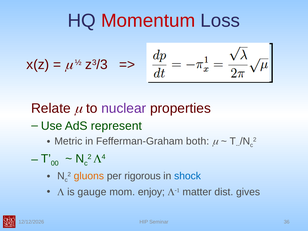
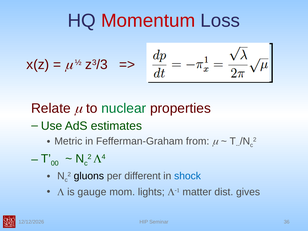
nuclear colour: purple -> green (124, 108)
represent: represent -> estimates (116, 126)
both: both -> from (198, 141)
gluons colour: orange -> black (89, 176)
rigorous: rigorous -> different (143, 176)
enjoy: enjoy -> lights (151, 192)
